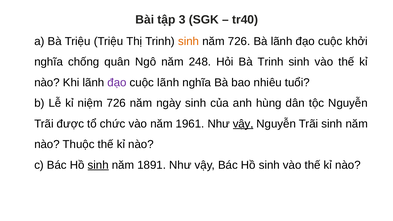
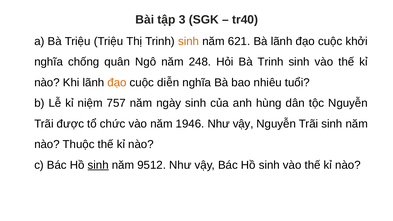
năm 726: 726 -> 621 (239, 41)
đạo colour: purple -> orange (117, 83)
cuộc lãnh: lãnh -> diễn (168, 83)
niệm 726: 726 -> 757 (116, 103)
1961: 1961 -> 1946 (190, 124)
vậy underline: present -> none (243, 124)
1891: 1891 -> 9512 (152, 165)
